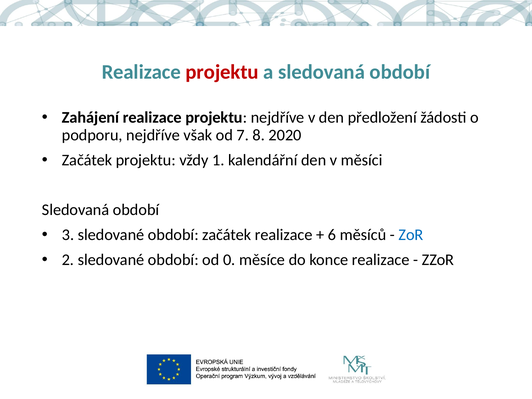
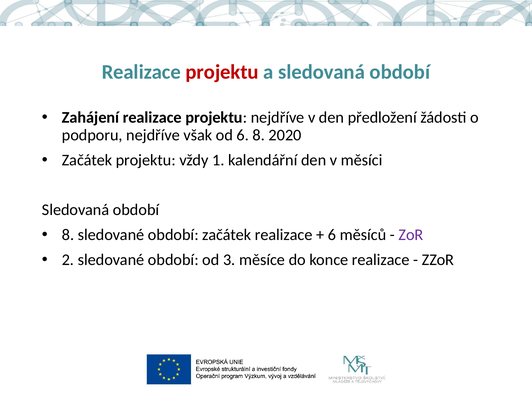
od 7: 7 -> 6 (243, 135)
3: 3 -> 8 (68, 235)
ZoR colour: blue -> purple (411, 235)
0: 0 -> 3 (229, 260)
